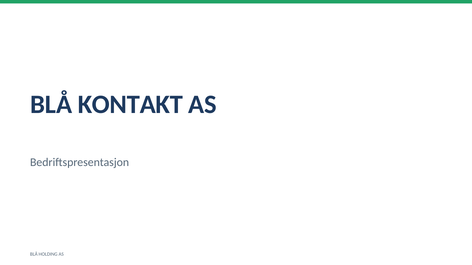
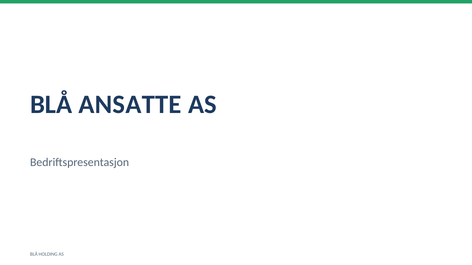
KONTAKT: KONTAKT -> ANSATTE (130, 105)
